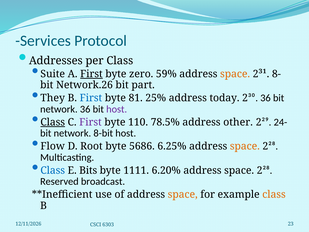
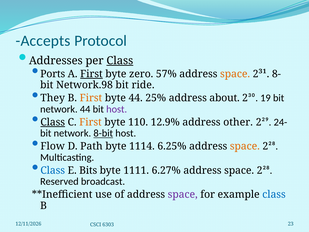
Services: Services -> Accepts (43, 41)
Class underline: none -> present (120, 61)
Suite: Suite -> Ports (53, 74)
59%: 59% -> 57% (166, 74)
Network.26: Network.26 -> Network.98 (84, 85)
part: part -> ride (143, 85)
First colour: blue -> orange (91, 98)
byte 81: 81 -> 44 (136, 98)
today: today -> about (225, 98)
36: 36 -> 19 (265, 98)
network 36: 36 -> 44 (85, 109)
First colour: purple -> orange (90, 122)
78.5%: 78.5% -> 12.9% (165, 122)
8-bit underline: none -> present (103, 133)
Root: Root -> Path (91, 146)
5686: 5686 -> 1114 (142, 146)
6.20%: 6.20% -> 6.27% (166, 170)
space colour: orange -> purple (183, 194)
class colour: orange -> blue (274, 194)
